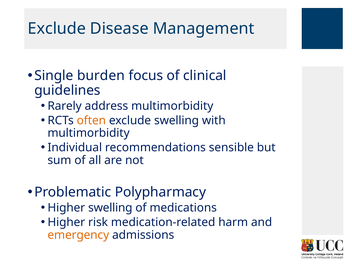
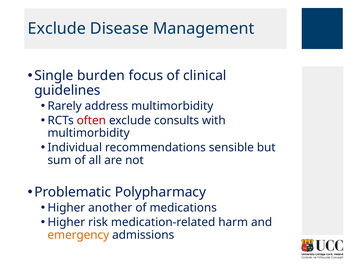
often colour: orange -> red (91, 120)
exclude swelling: swelling -> consults (177, 120)
Higher swelling: swelling -> another (110, 208)
